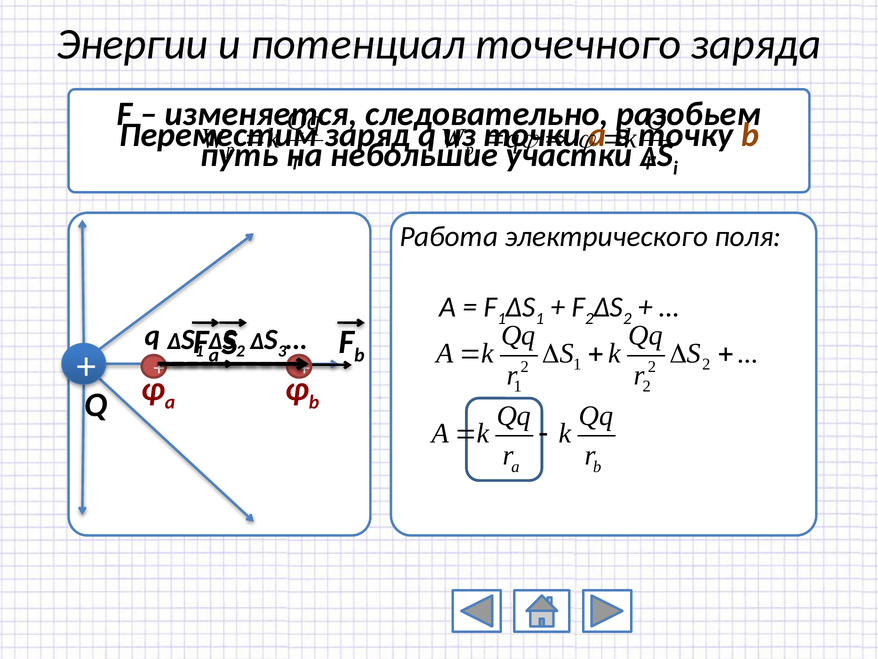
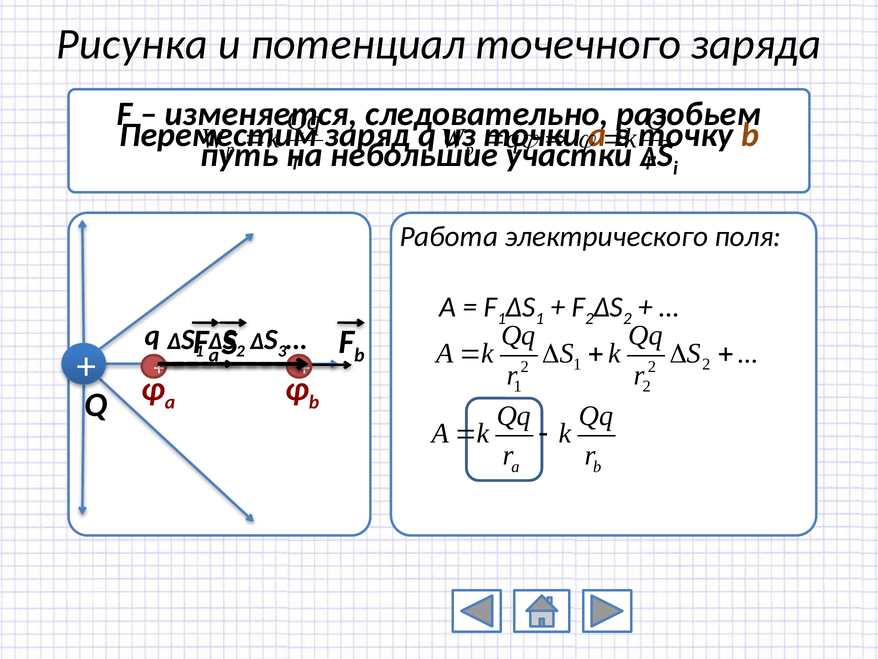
Энергии: Энергии -> Рисунка (132, 44)
